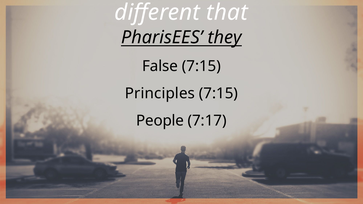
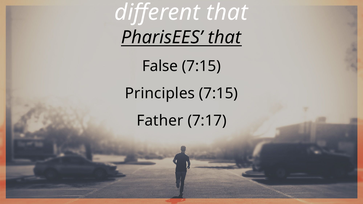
PharisEES they: they -> that (225, 37)
People: People -> Father (160, 121)
